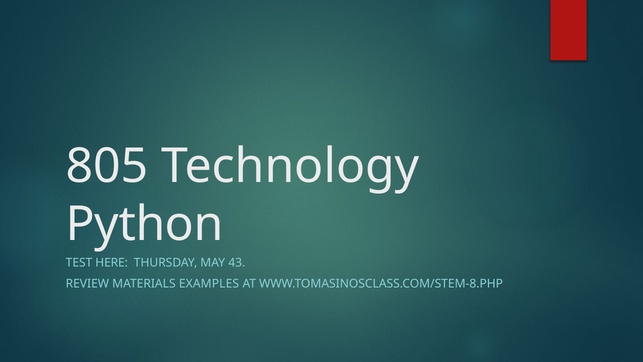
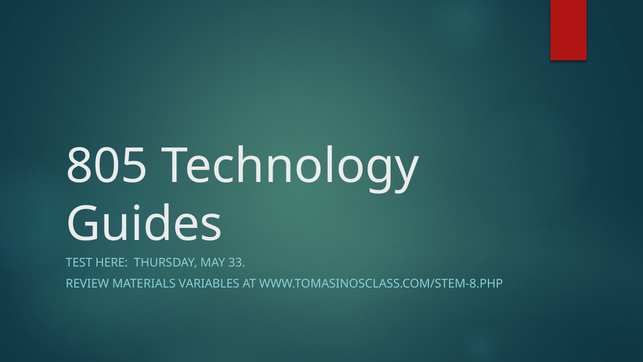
Python: Python -> Guides (144, 224)
43: 43 -> 33 (237, 262)
EXAMPLES: EXAMPLES -> VARIABLES (209, 284)
